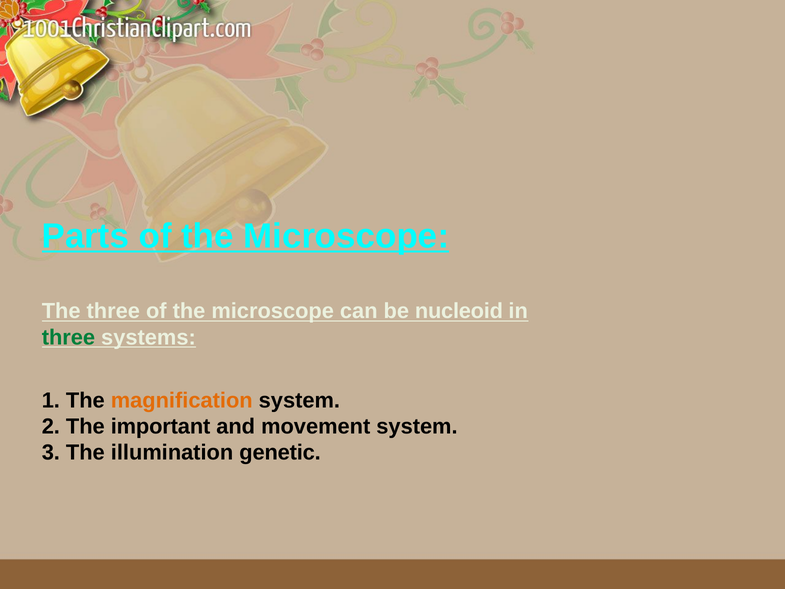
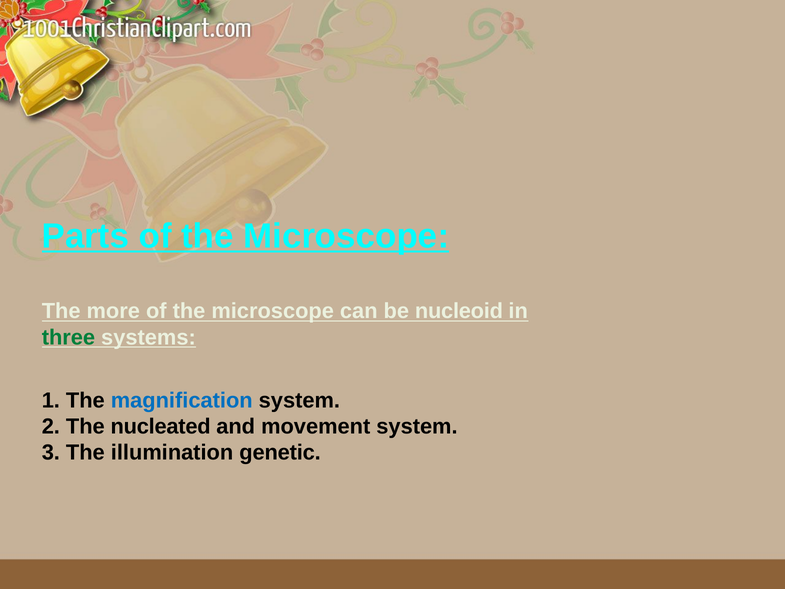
The three: three -> more (113, 311)
magnification colour: orange -> blue (182, 400)
important: important -> nucleated (161, 426)
